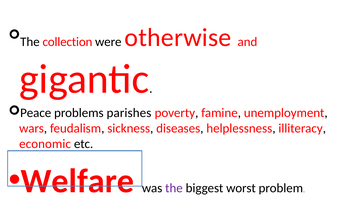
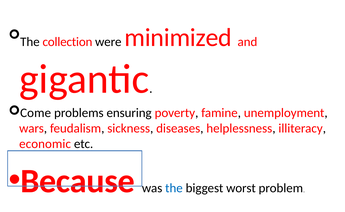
otherwise: otherwise -> minimized (178, 38)
Peace: Peace -> Come (36, 113)
parishes: parishes -> ensuring (129, 113)
Welfare: Welfare -> Because (77, 181)
the colour: purple -> blue (174, 188)
